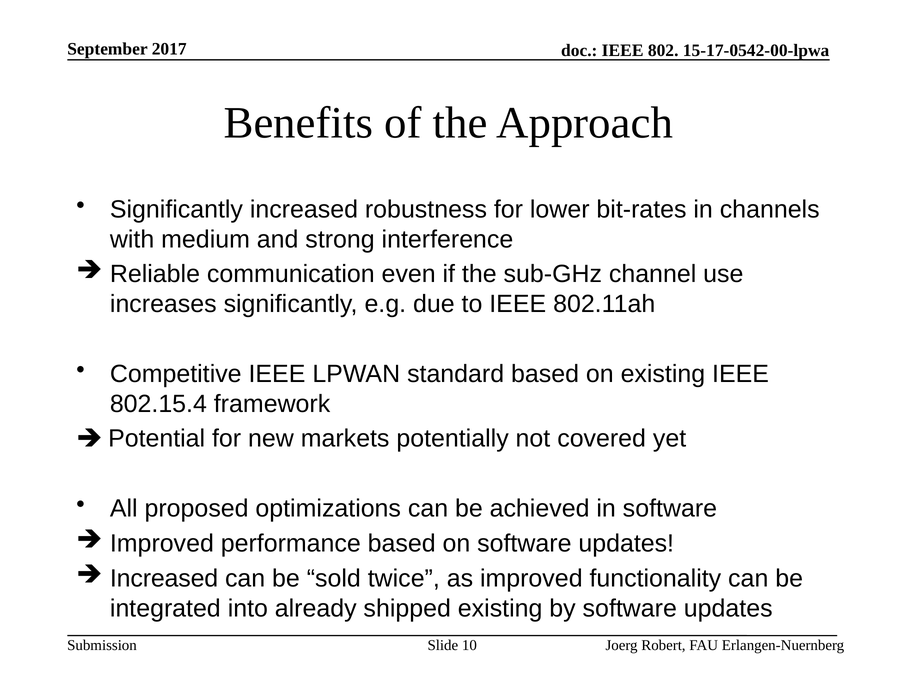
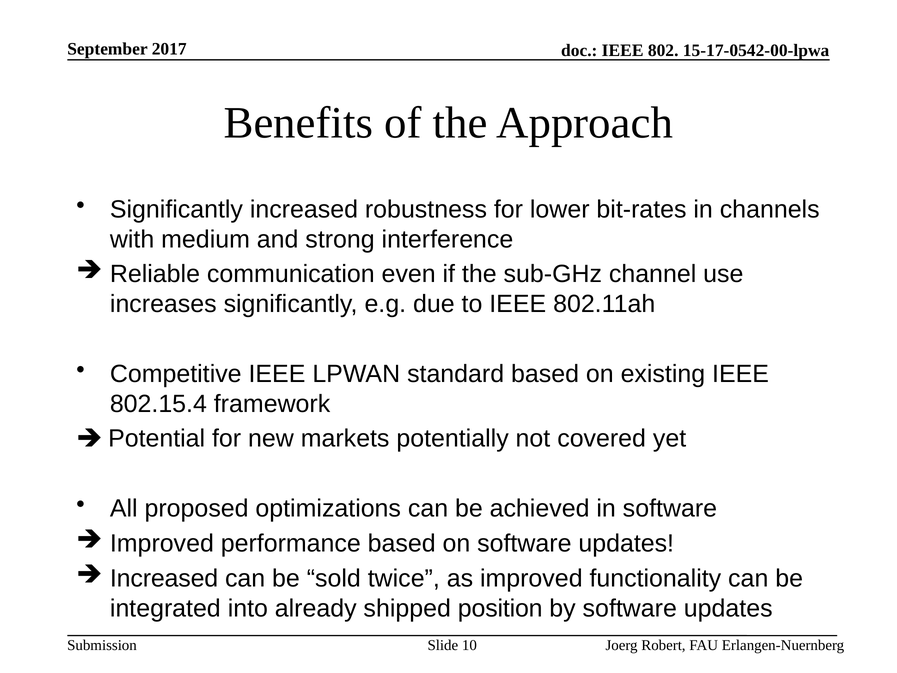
shipped existing: existing -> position (500, 608)
